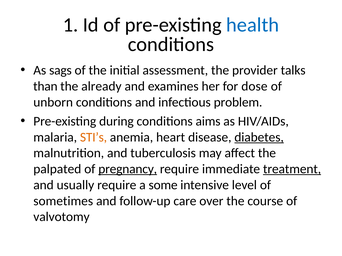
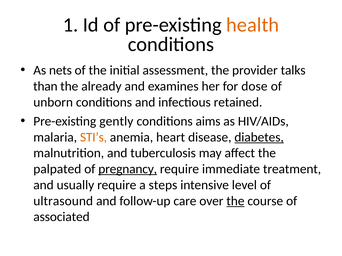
health colour: blue -> orange (253, 25)
sags: sags -> nets (60, 70)
problem: problem -> retained (238, 102)
during: during -> gently (116, 121)
treatment underline: present -> none (292, 169)
some: some -> steps (163, 185)
sometimes: sometimes -> ultrasound (63, 201)
the underline: none -> present (235, 201)
valvotomy: valvotomy -> associated (61, 217)
